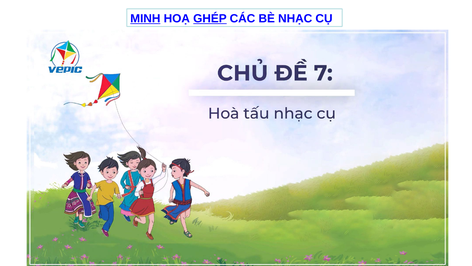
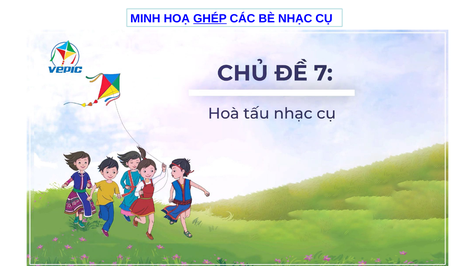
MINH underline: present -> none (145, 18)
